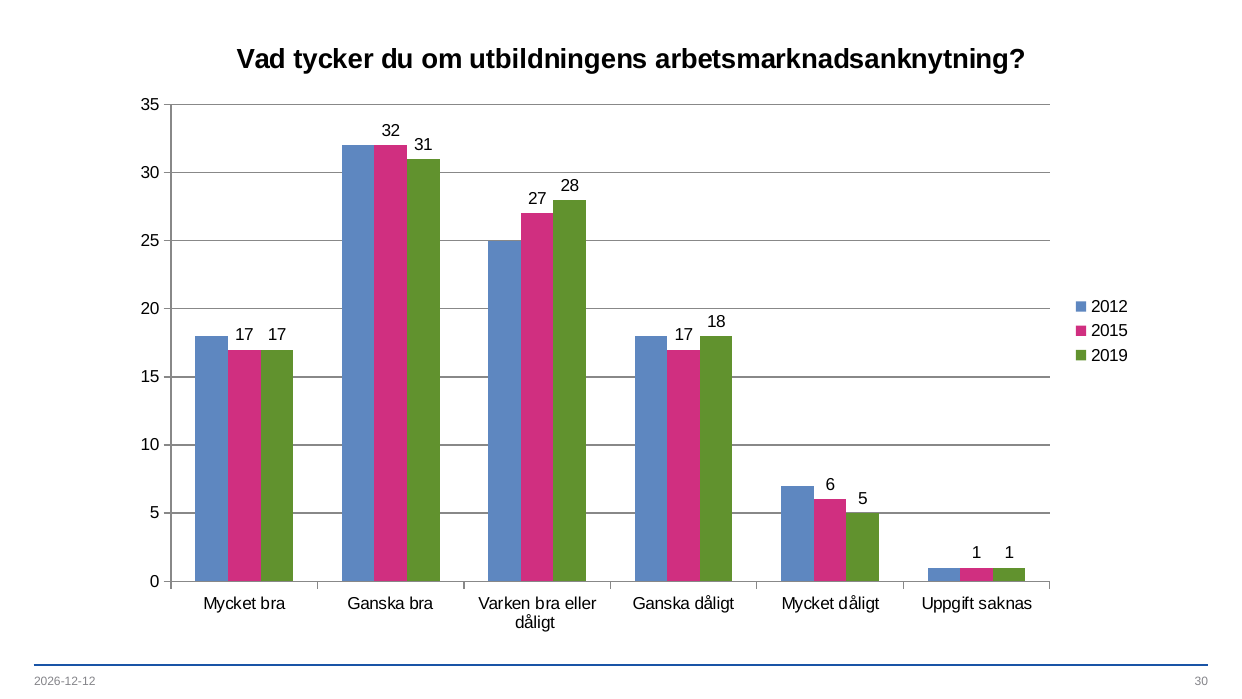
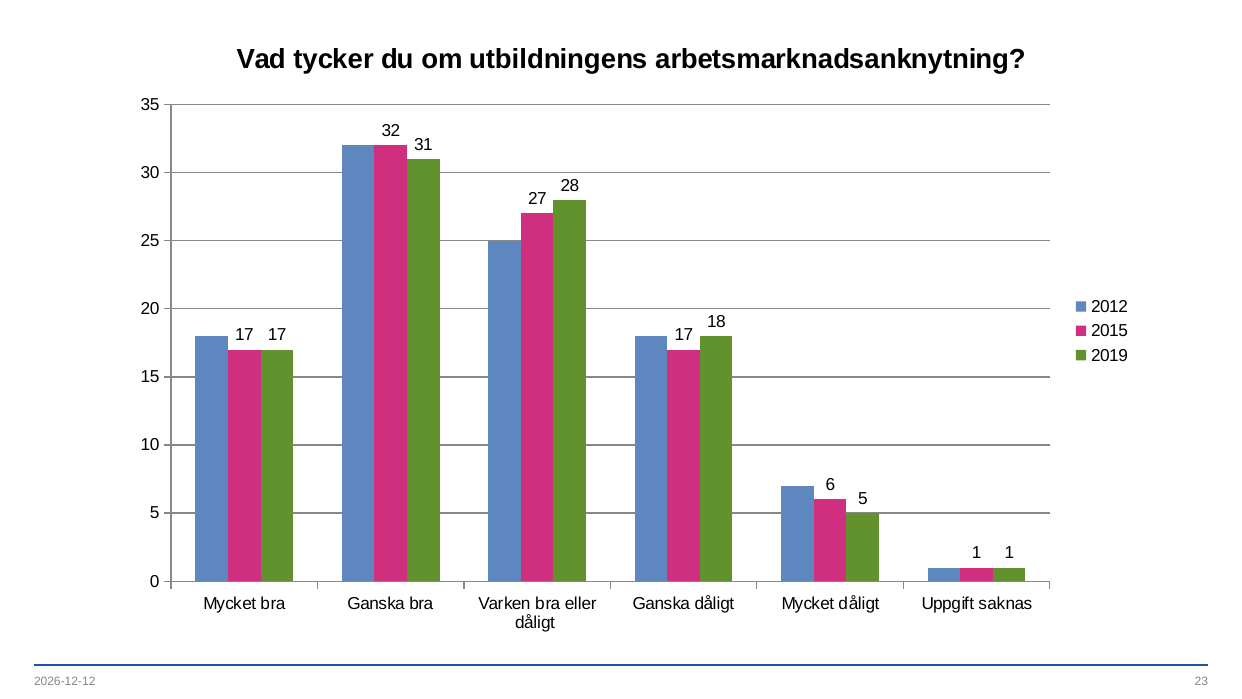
30: 30 -> 23 (1201, 681)
